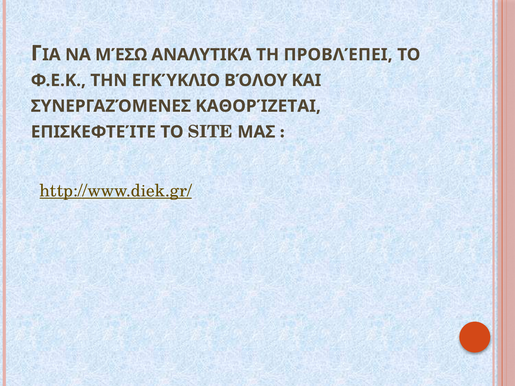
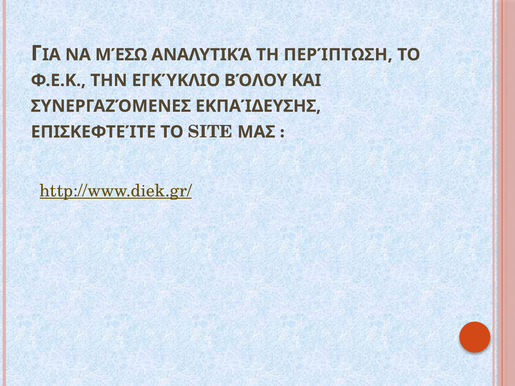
ΠΡΟΒΛΈΠΕΙ: ΠΡΟΒΛΈΠΕΙ -> ΠΕΡΊΠΤΩΣΗ (338, 55)
ΚΑΘΟΡΊΖΕΤΑΙ: ΚΑΘΟΡΊΖΕΤΑΙ -> ΕΚΠΑΊΔΕΥΣΗΣ (258, 106)
